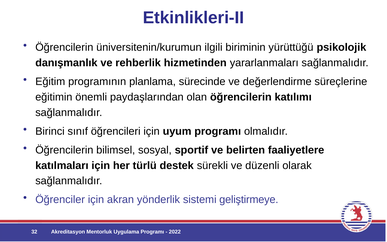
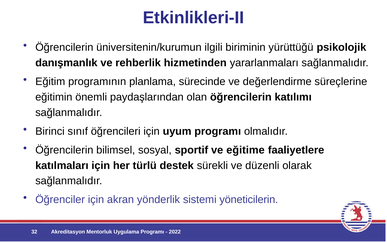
belirten: belirten -> eğitime (246, 150)
geliştirmeye: geliştirmeye -> yöneticilerin (249, 200)
